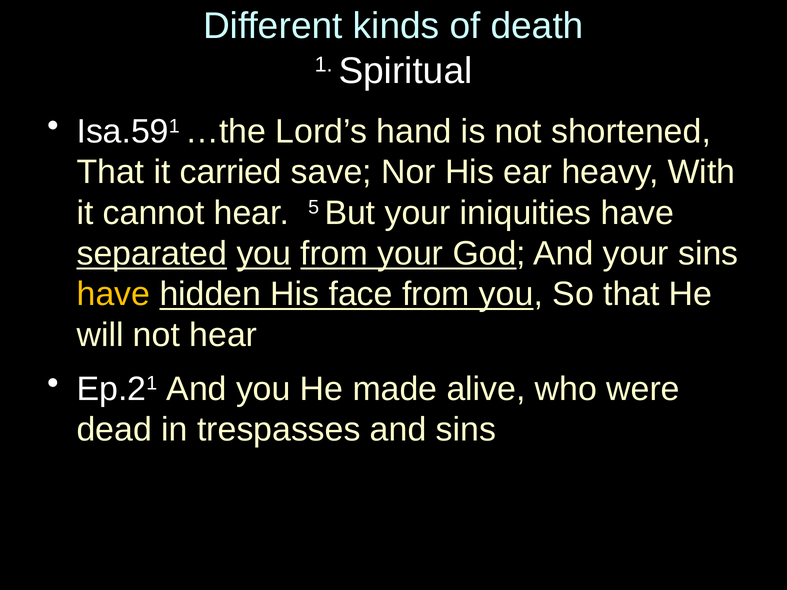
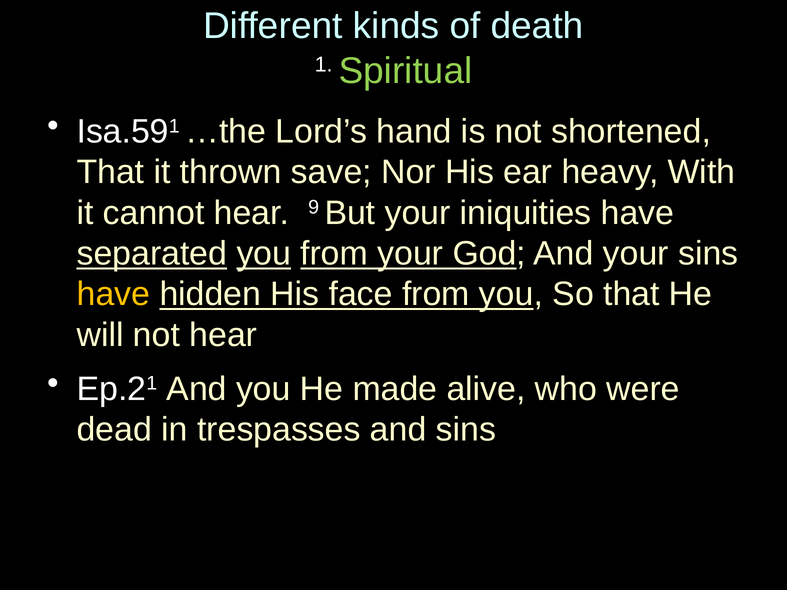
Spiritual colour: white -> light green (405, 71)
carried: carried -> thrown (231, 172)
5: 5 -> 9 (314, 207)
